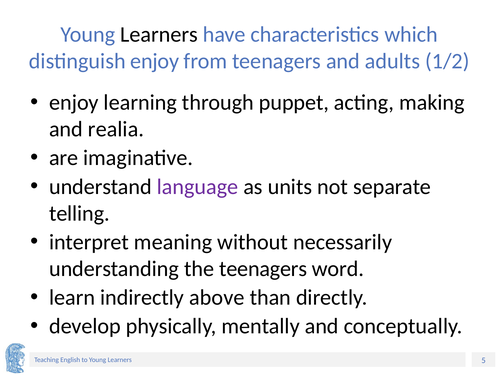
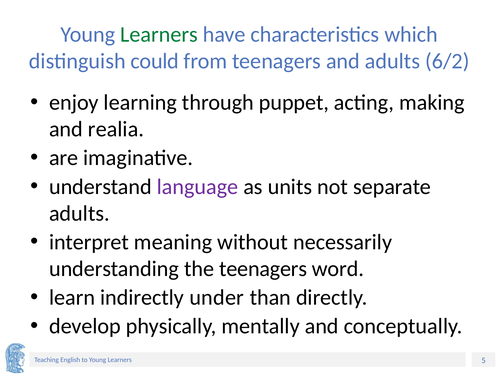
Learners colour: black -> green (159, 34)
distinguish enjoy: enjoy -> could (155, 61)
1/2: 1/2 -> 6/2 (447, 61)
telling: telling -> adults (79, 213)
above: above -> under (217, 297)
